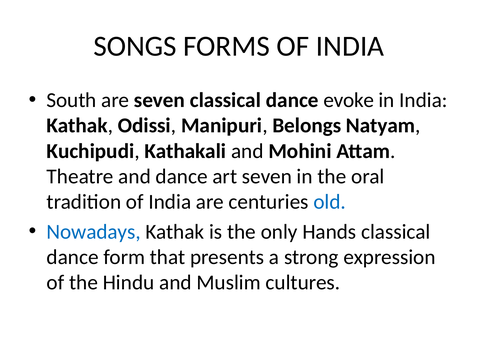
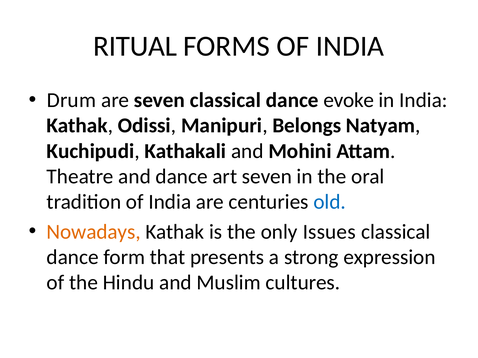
SONGS: SONGS -> RITUAL (135, 46)
South: South -> Drum (71, 100)
Nowadays colour: blue -> orange (94, 232)
Hands: Hands -> Issues (329, 232)
